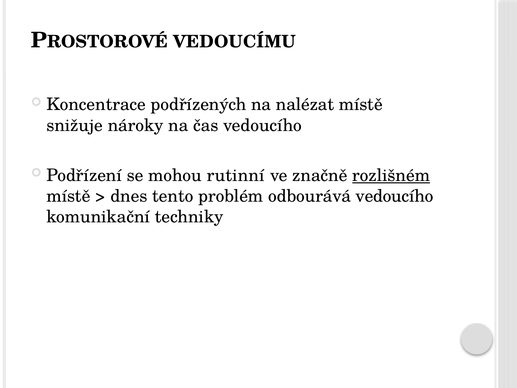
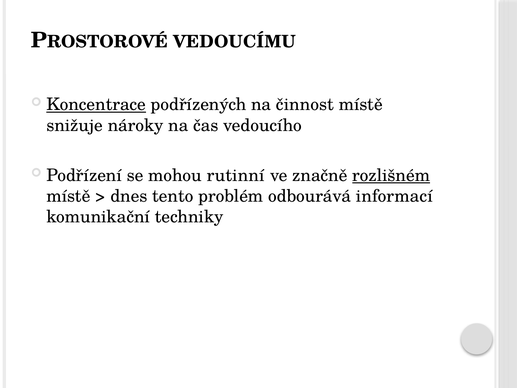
Koncentrace underline: none -> present (96, 105)
nalézat: nalézat -> činnost (305, 105)
odbourává vedoucího: vedoucího -> informací (394, 196)
